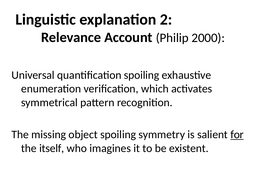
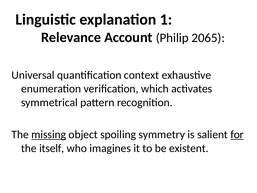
2: 2 -> 1 (166, 20)
2000: 2000 -> 2065 (208, 38)
quantification spoiling: spoiling -> context (142, 75)
missing underline: none -> present (49, 134)
